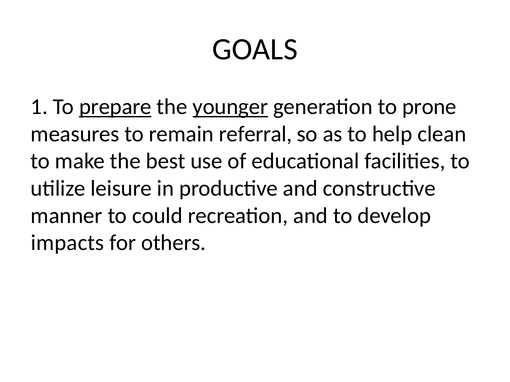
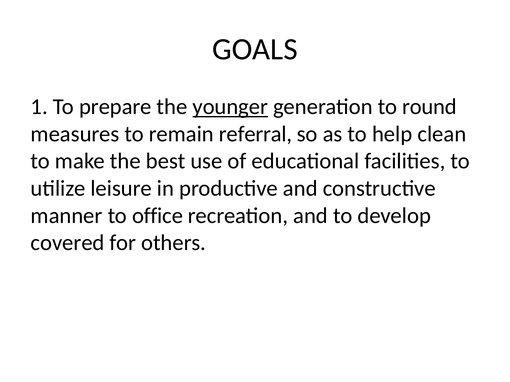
prepare underline: present -> none (115, 107)
prone: prone -> round (429, 107)
could: could -> office (158, 216)
impacts: impacts -> covered (68, 243)
